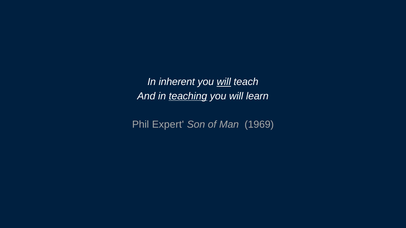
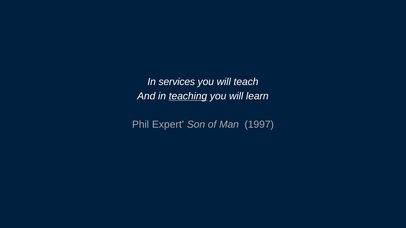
inherent: inherent -> services (177, 82)
will underline: present -> none (224, 82)
1969: 1969 -> 1997 (259, 125)
